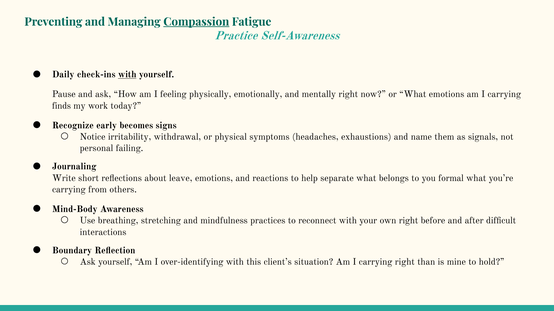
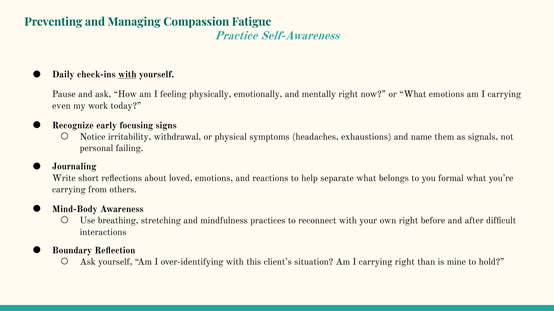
Compassion underline: present -> none (196, 22)
finds: finds -> even (61, 106)
becomes: becomes -> focusing (136, 126)
leave: leave -> loved (181, 178)
